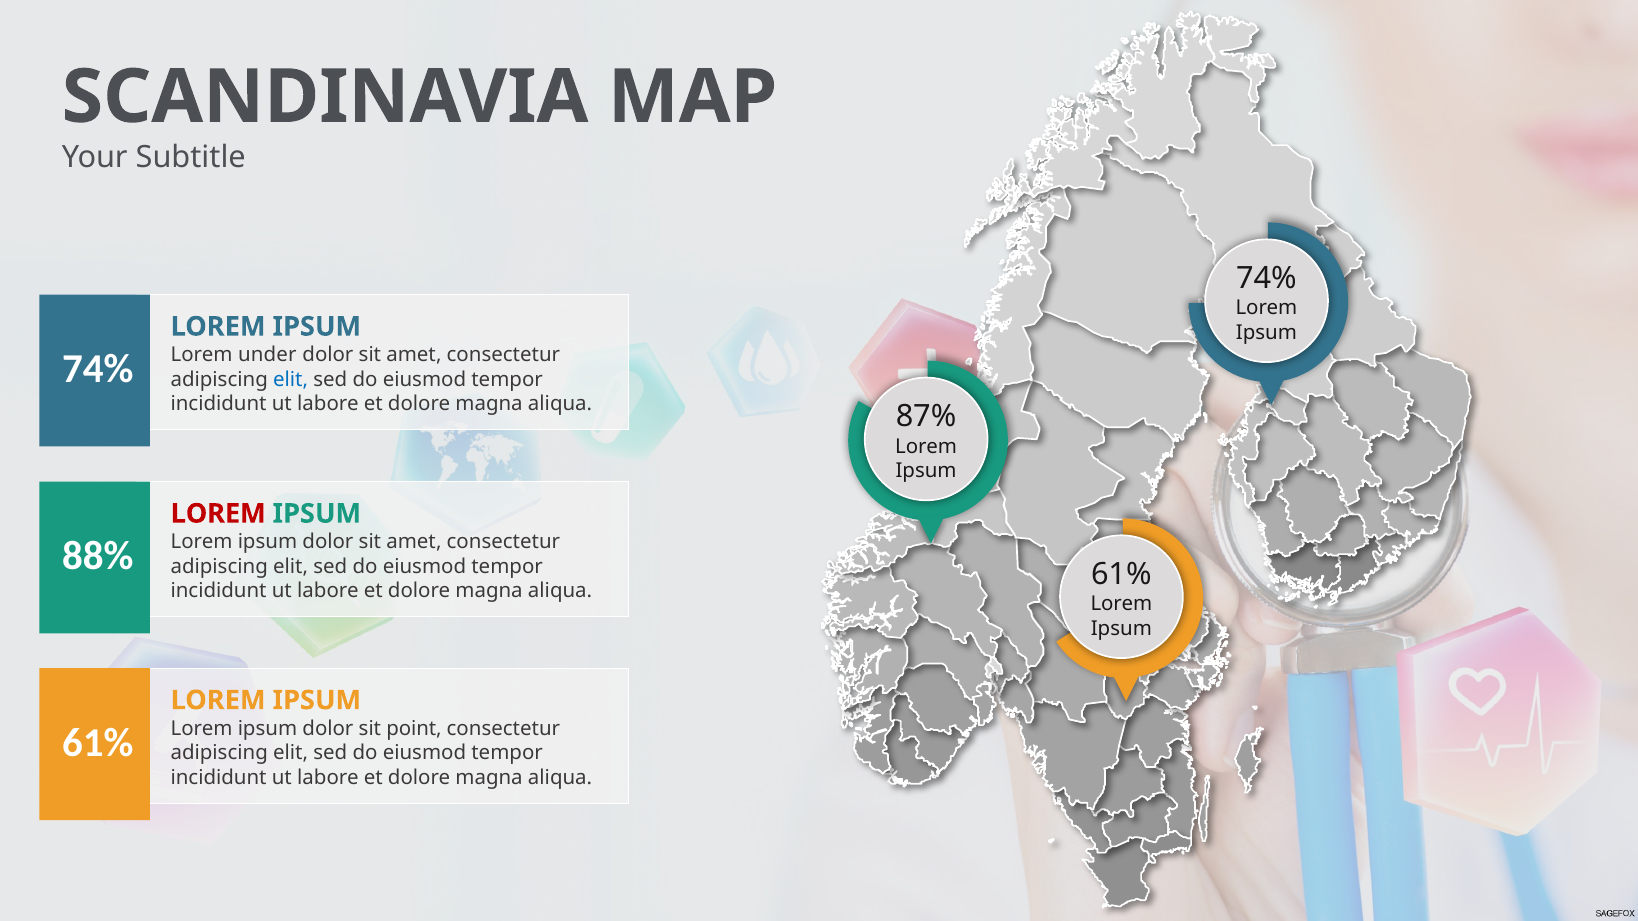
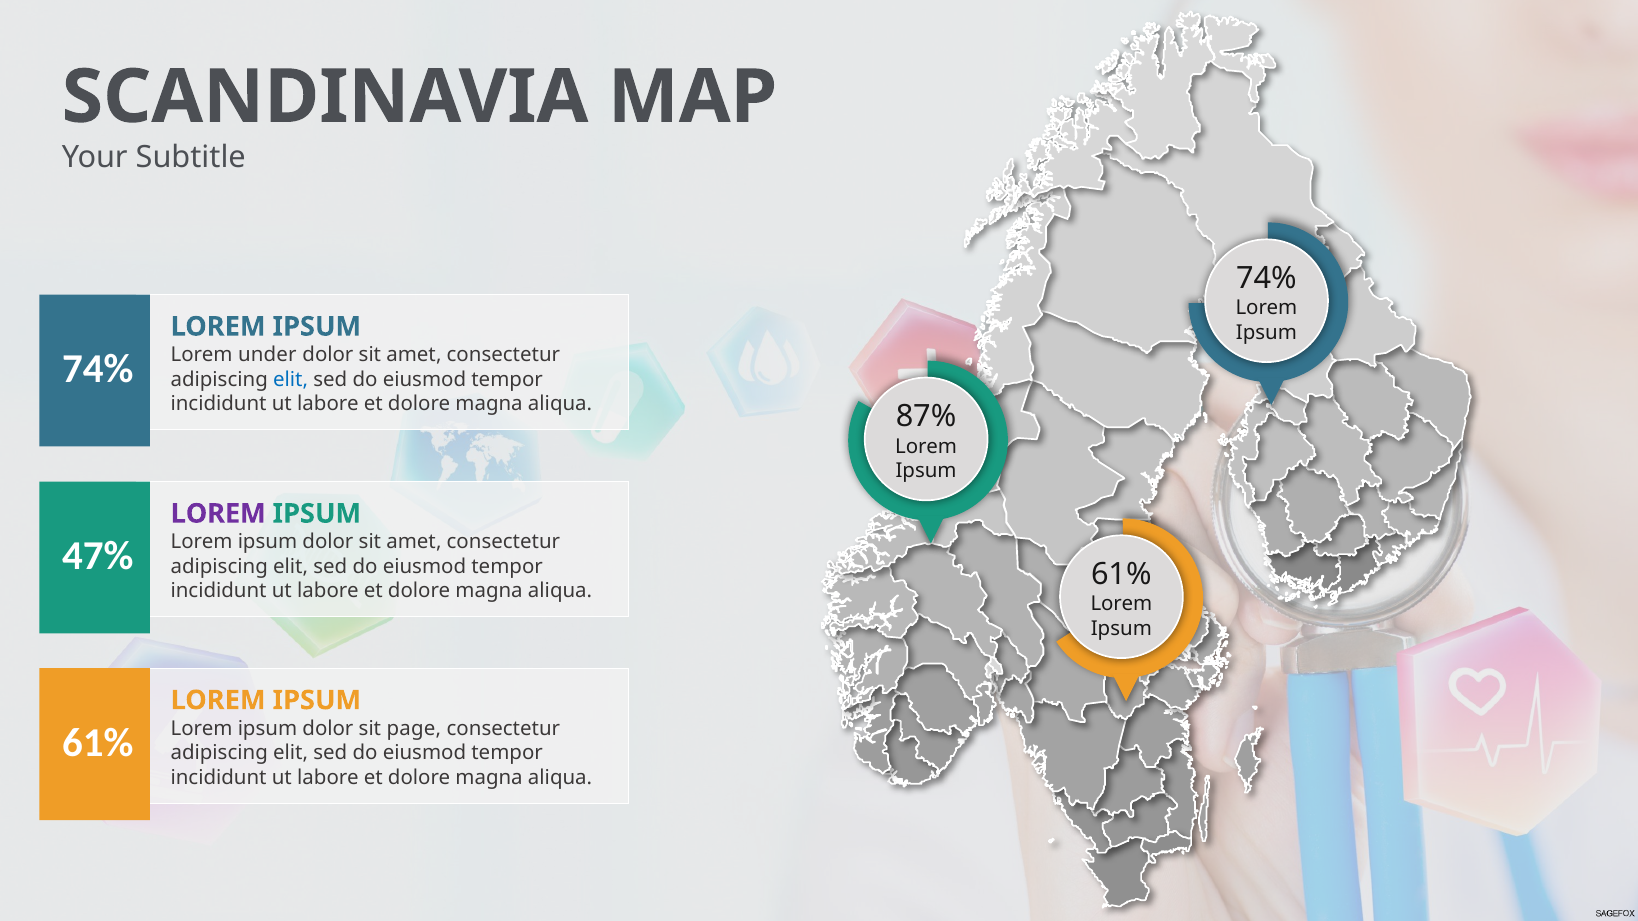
LOREM colour: red -> purple (218, 514)
88%: 88% -> 47% (98, 556)
point: point -> page (414, 729)
